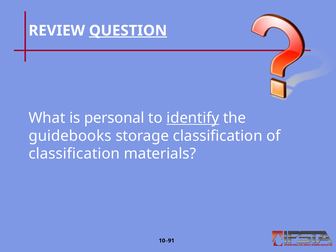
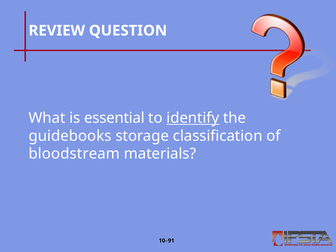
QUESTION underline: present -> none (128, 31)
personal: personal -> essential (114, 118)
classification: classification -> bloodstream (74, 154)
